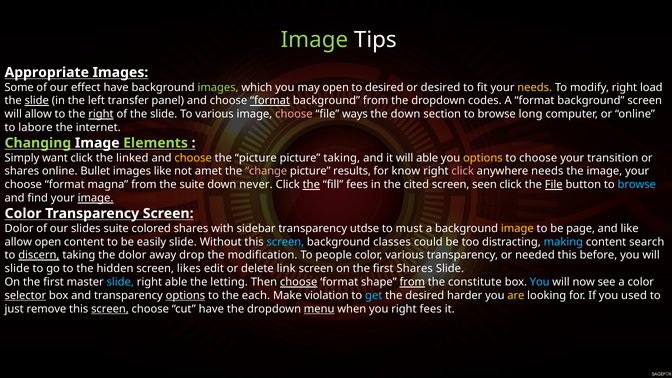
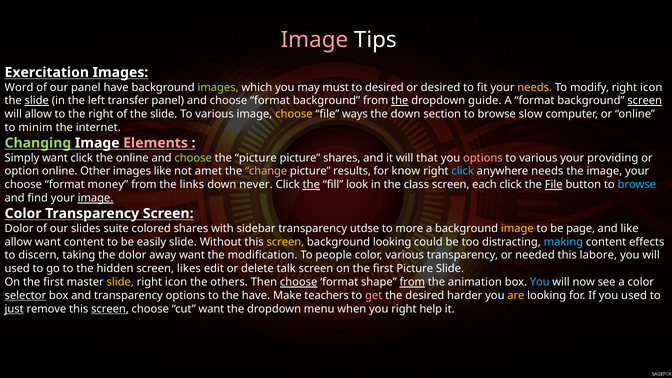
Image colour: light green -> pink (314, 40)
Appropriate: Appropriate -> Exercitation (47, 72)
Some: Some -> Word (19, 87)
our effect: effect -> panel (86, 87)
may open: open -> must (336, 87)
modify right load: load -> icon (651, 87)
format underline: present -> none (270, 101)
the underline: none -> present (400, 101)
codes: codes -> guide (485, 101)
screen underline: none -> present (645, 101)
right underline: present -> none (101, 114)
choose colour: pink -> yellow (294, 114)
long: long -> slow (531, 114)
labore: labore -> minim (35, 128)
Elements colour: light green -> pink (156, 143)
the linked: linked -> online (132, 158)
choose colour: yellow -> light green (193, 158)
picture taking: taking -> shares (342, 158)
will able: able -> that (427, 158)
options colour: yellow -> pink (483, 158)
choose: choose -> various (538, 158)
transition: transition -> providing (613, 158)
shares: shares -> option (22, 171)
Bullet: Bullet -> Other (95, 171)
click colour: pink -> light blue (463, 171)
magna: magna -> money (108, 185)
the suite: suite -> links (192, 185)
fill fees: fees -> look (357, 185)
cited: cited -> class (416, 185)
seen: seen -> each (485, 185)
must: must -> more (409, 228)
allow open: open -> want (48, 242)
screen colour: light blue -> yellow (285, 242)
background classes: classes -> looking (392, 242)
search: search -> effects (647, 242)
discern underline: present -> none (39, 255)
away drop: drop -> want (192, 255)
before: before -> labore (598, 255)
slide: slide -> used (17, 269)
link: link -> talk (286, 269)
first Shares: Shares -> Picture (415, 269)
slide colour: light blue -> yellow (120, 282)
able: able -> icon (176, 282)
letting: letting -> others (229, 282)
constitute: constitute -> animation (475, 282)
options underline: present -> none (185, 296)
the each: each -> have (256, 296)
violation: violation -> teachers (327, 296)
get colour: light blue -> pink (374, 296)
just underline: none -> present (14, 309)
cut have: have -> want (211, 309)
menu underline: present -> none (319, 309)
right fees: fees -> help (431, 309)
